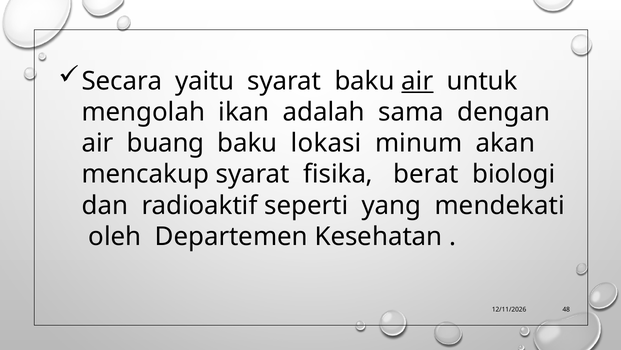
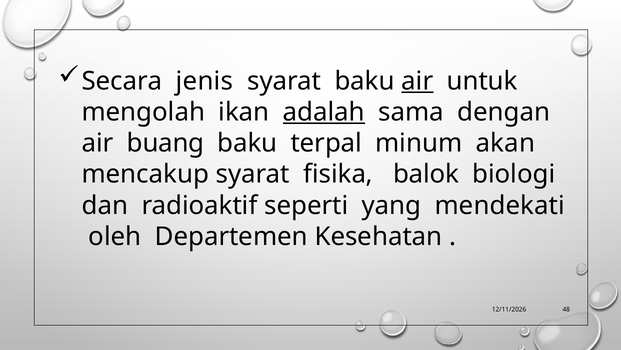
yaitu: yaitu -> jenis (204, 81)
adalah underline: none -> present (324, 112)
lokasi: lokasi -> terpal (326, 143)
berat: berat -> balok (426, 174)
